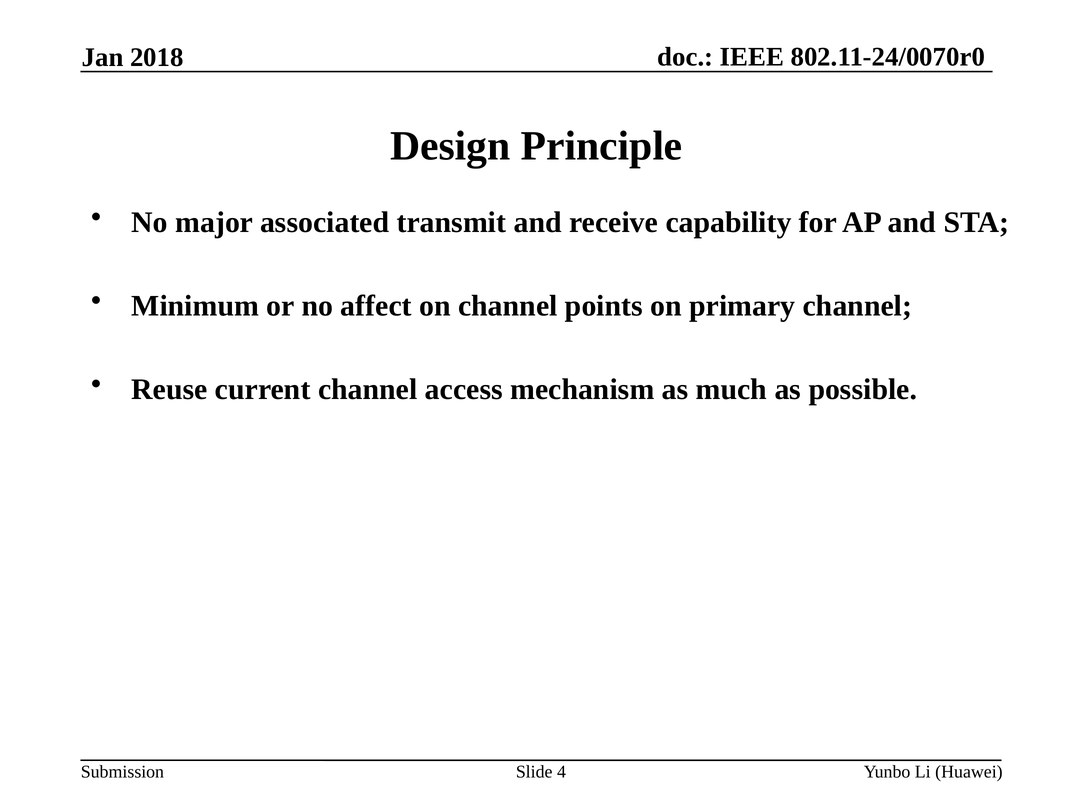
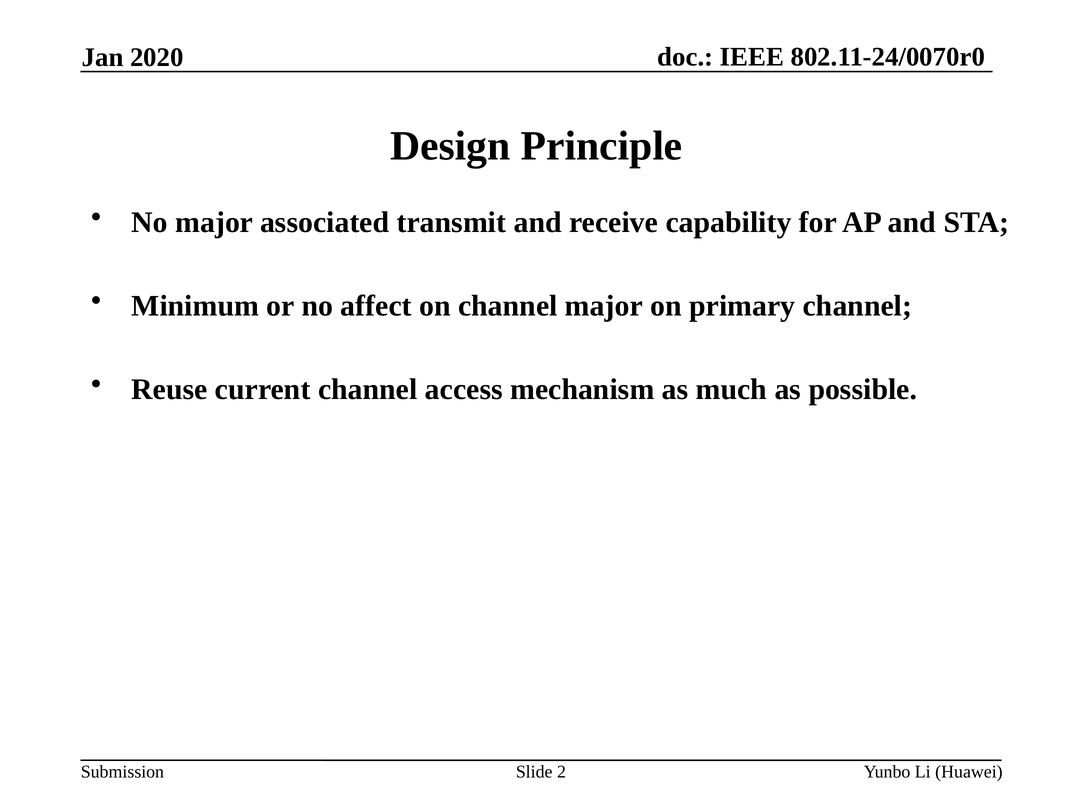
2018: 2018 -> 2020 (157, 57)
channel points: points -> major (604, 306)
4: 4 -> 2 (561, 772)
